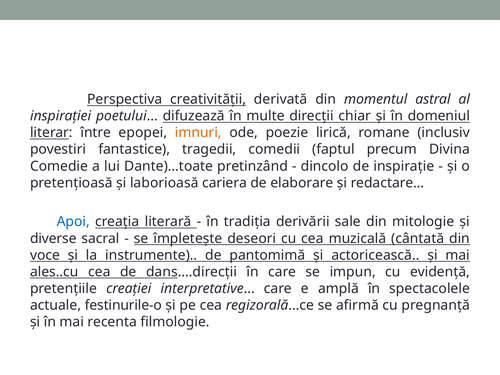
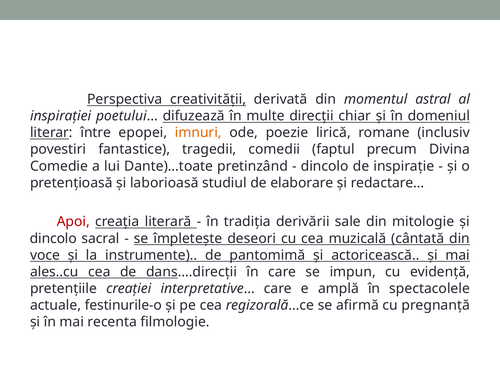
cariera: cariera -> studiul (224, 183)
Apoi colour: blue -> red (73, 222)
diverse: diverse -> dincolo (53, 238)
